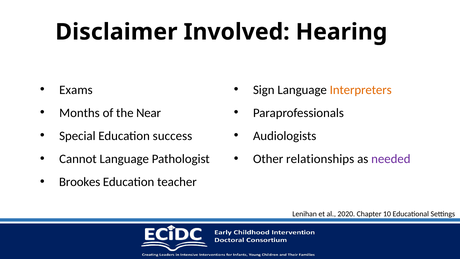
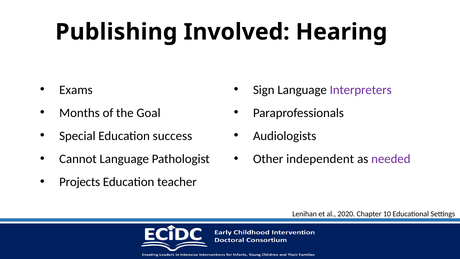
Disclaimer: Disclaimer -> Publishing (116, 32)
Interpreters colour: orange -> purple (361, 90)
Near: Near -> Goal (148, 113)
relationships: relationships -> independent (320, 159)
Brookes: Brookes -> Projects (80, 182)
